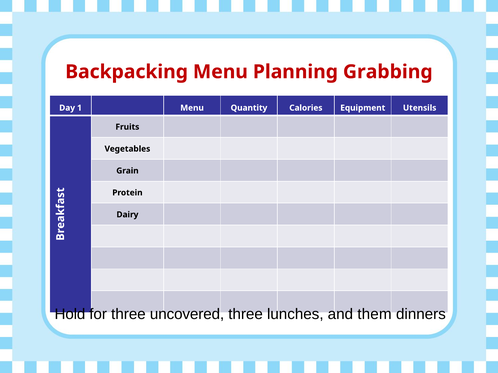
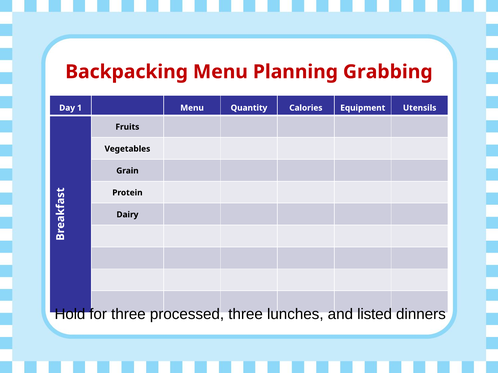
uncovered: uncovered -> processed (187, 314)
them: them -> listed (375, 314)
